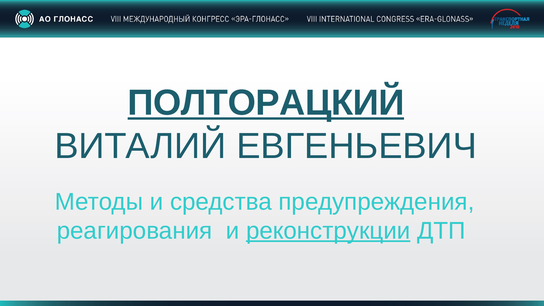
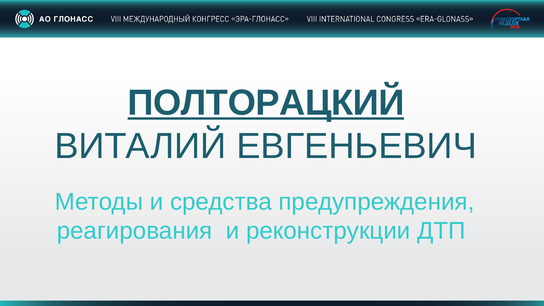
реконструкции underline: present -> none (328, 231)
